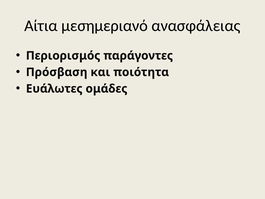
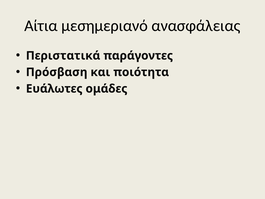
Περιορισμός: Περιορισμός -> Περιστατικά (63, 56)
